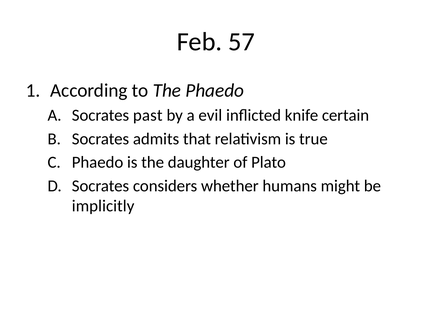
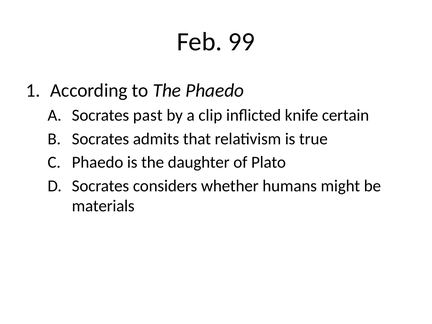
57: 57 -> 99 (242, 42)
evil: evil -> clip (210, 115)
implicitly: implicitly -> materials (103, 206)
